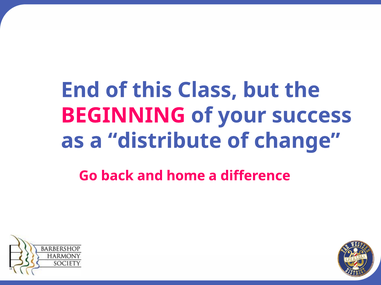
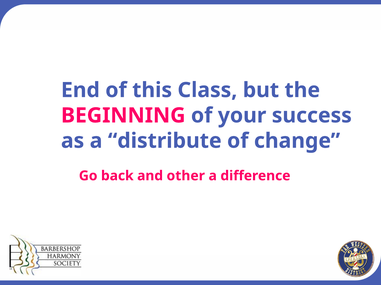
home: home -> other (186, 176)
